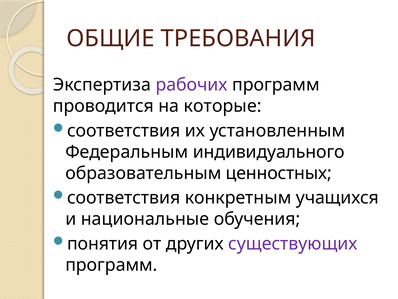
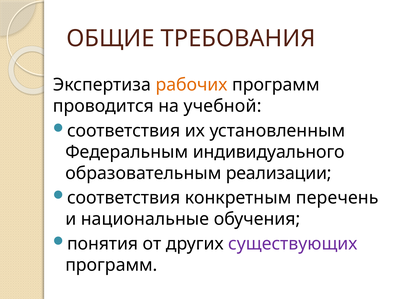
рабочих colour: purple -> orange (192, 85)
которые: которые -> учебной (223, 106)
ценностных: ценностных -> реализации (279, 173)
учащихся: учащихся -> перечень (337, 198)
